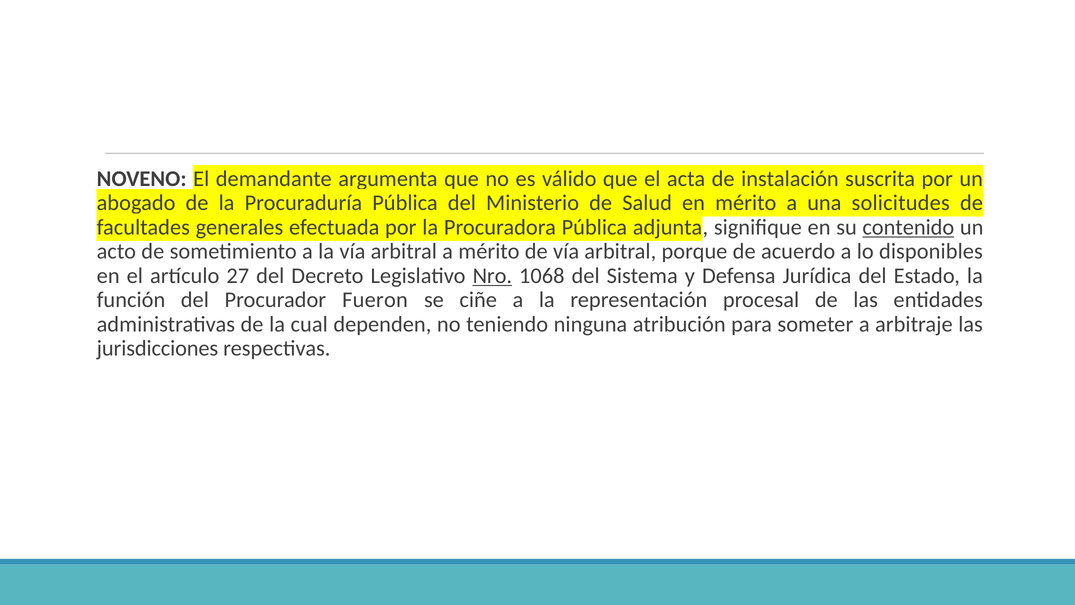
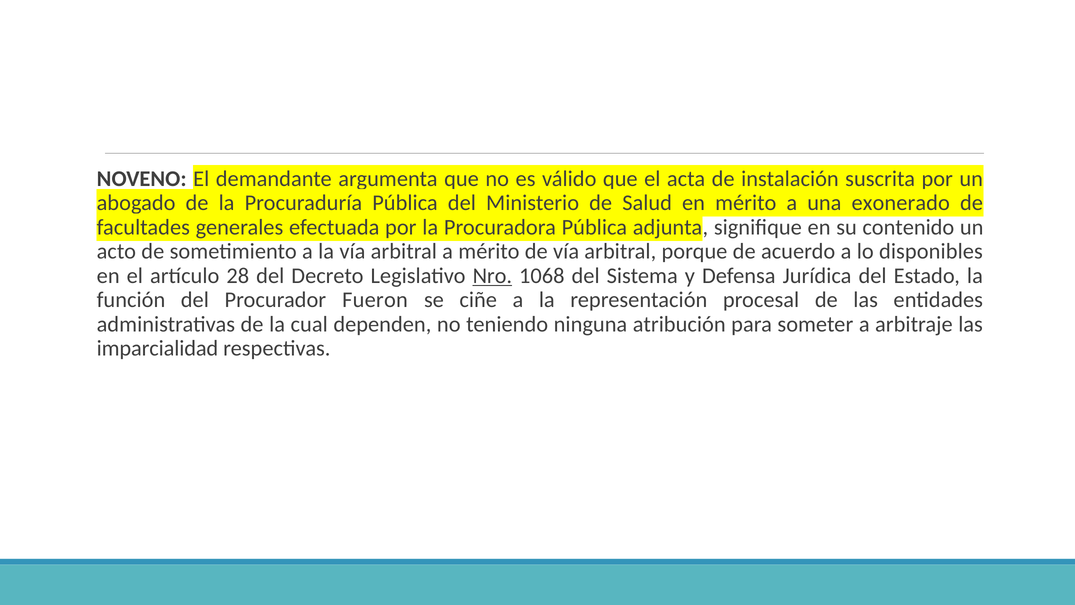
solicitudes: solicitudes -> exonerado (901, 203)
contenido underline: present -> none (908, 227)
27: 27 -> 28 (238, 276)
jurisdicciones: jurisdicciones -> imparcialidad (157, 348)
